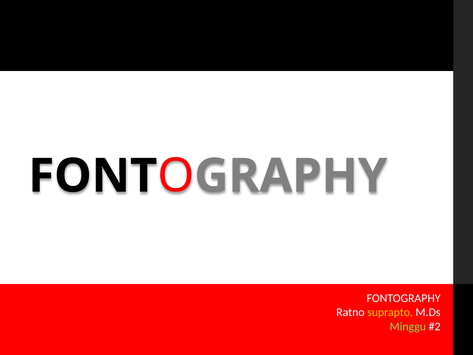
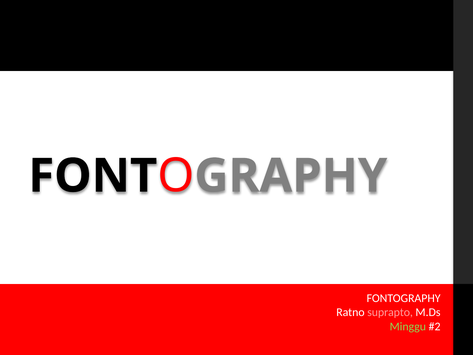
suprapto colour: yellow -> pink (390, 312)
